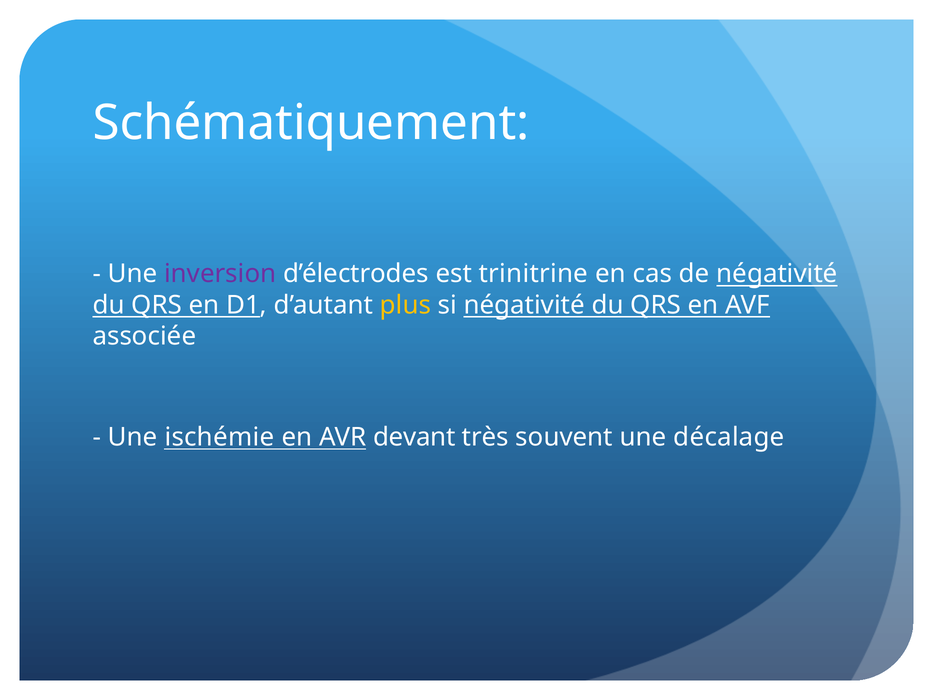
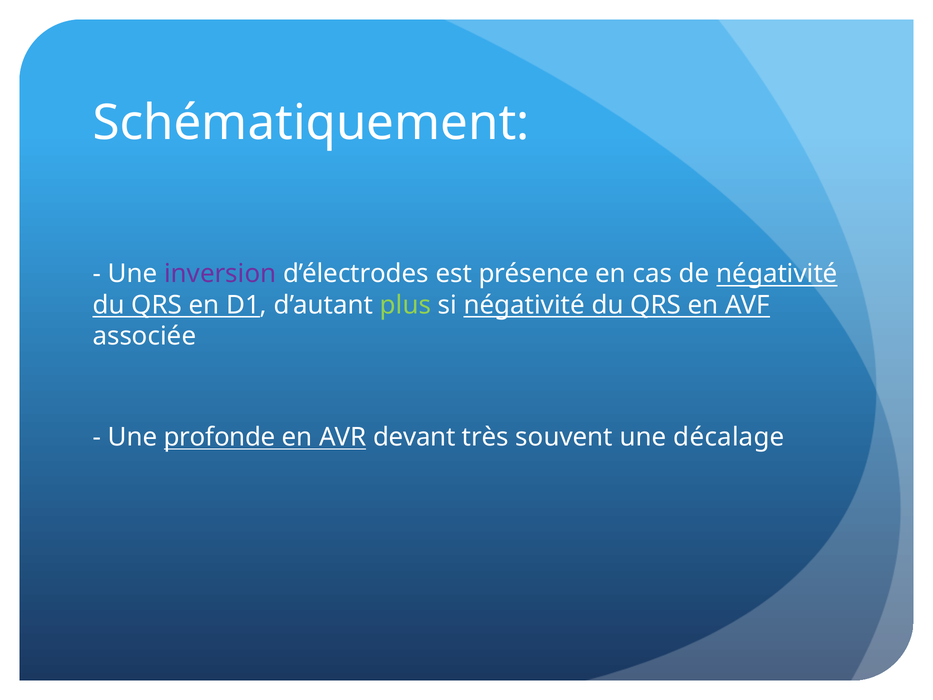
trinitrine: trinitrine -> présence (534, 274)
plus colour: yellow -> light green (405, 305)
ischémie: ischémie -> profonde (220, 437)
